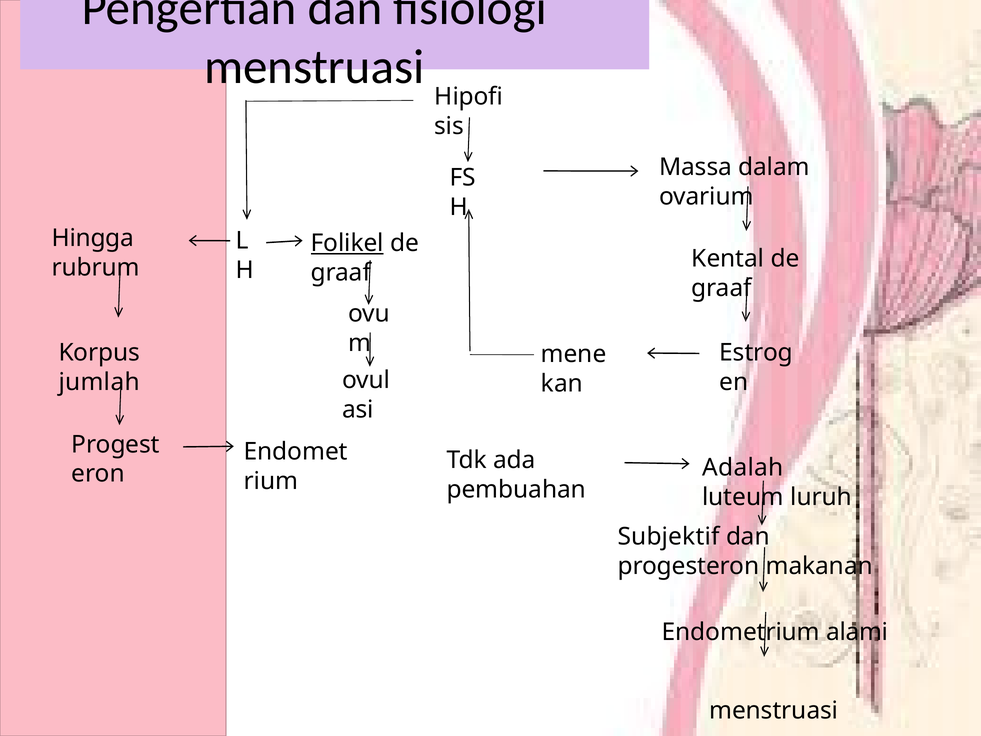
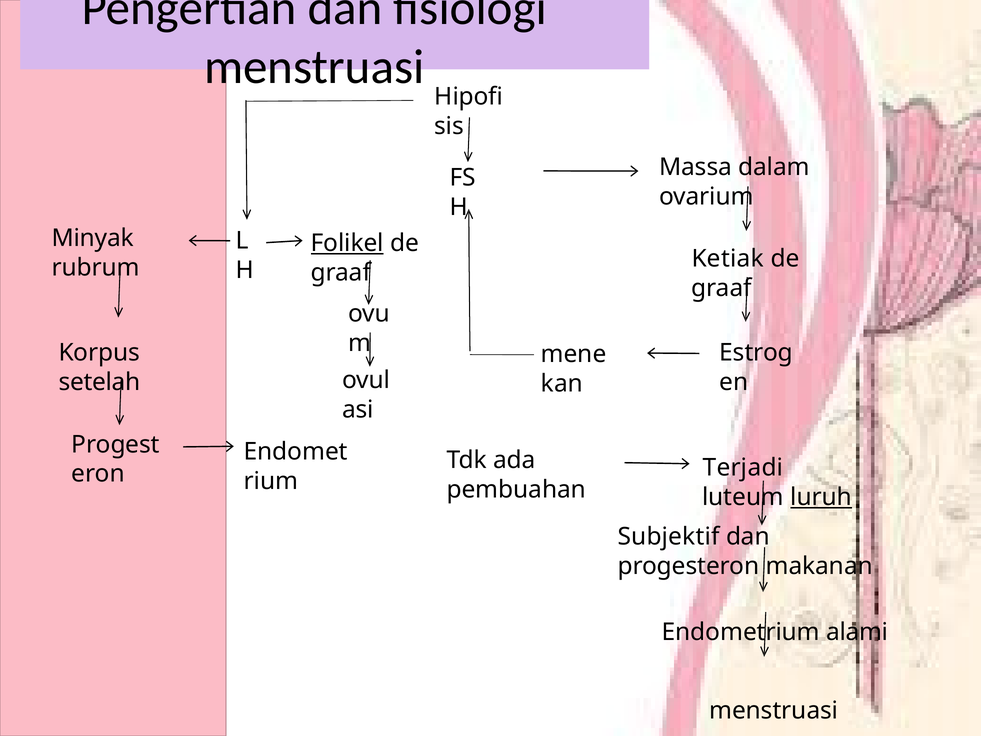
Hingga: Hingga -> Minyak (93, 238)
Kental: Kental -> Ketiak (728, 259)
jumlah: jumlah -> setelah (100, 382)
Adalah: Adalah -> Terjadi (743, 467)
luruh underline: none -> present (821, 497)
